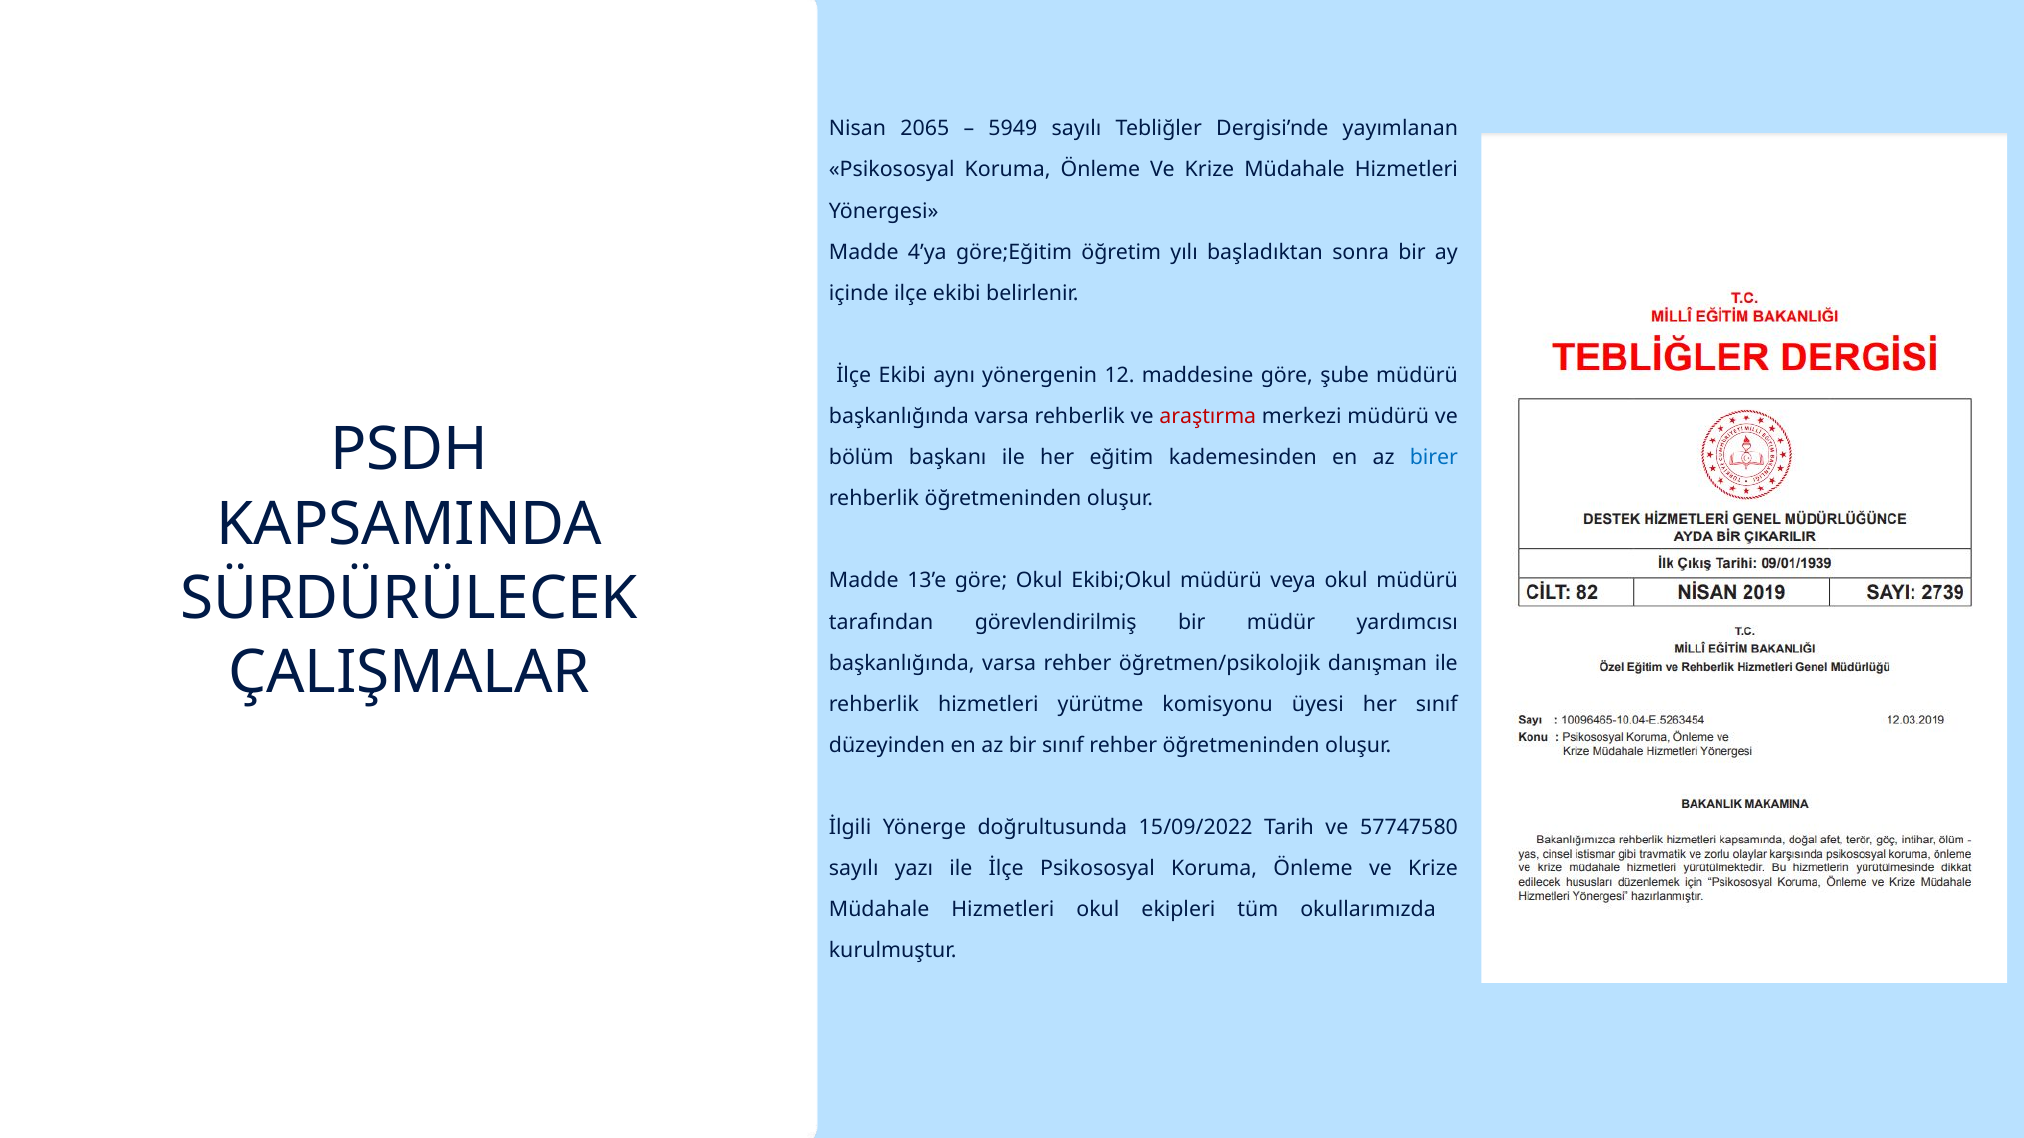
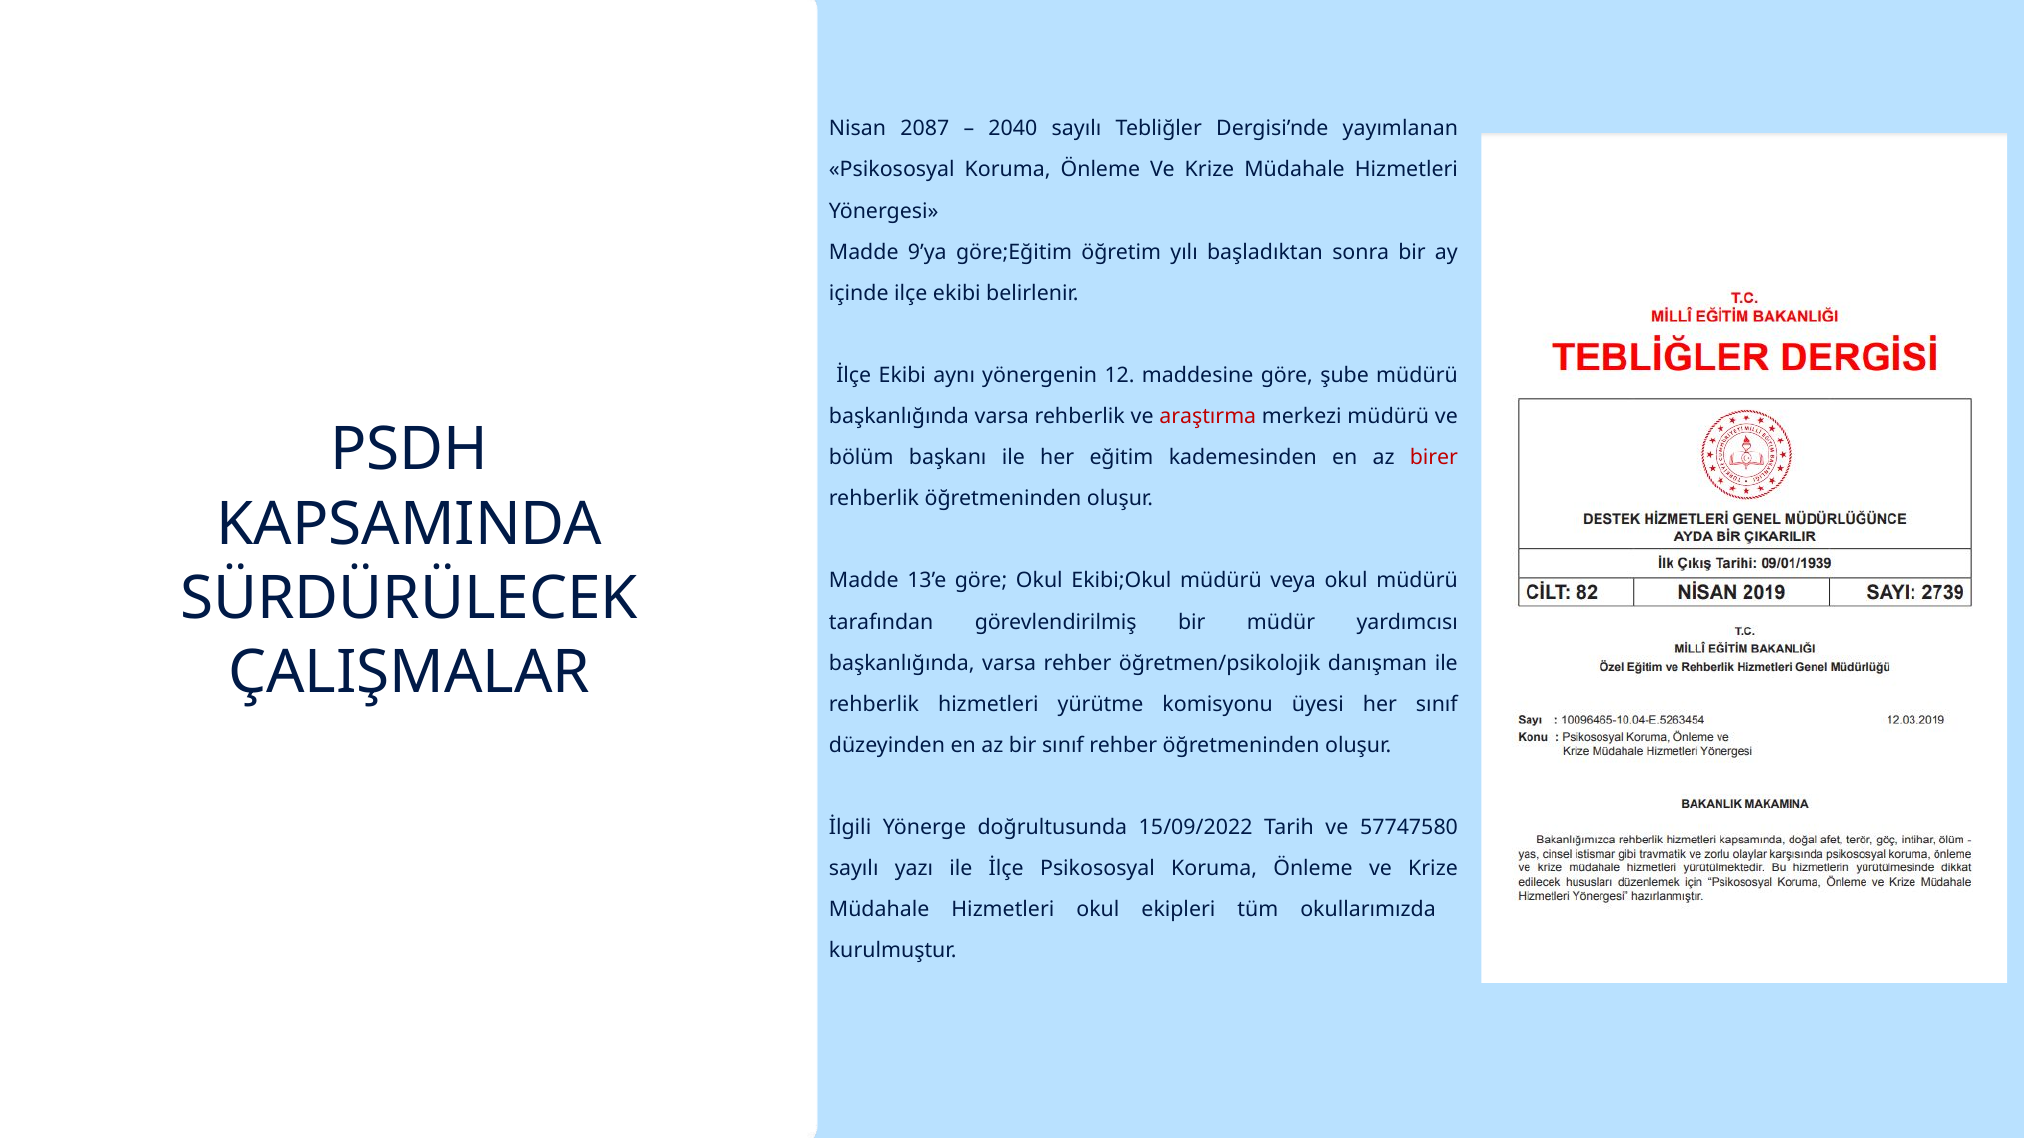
2065: 2065 -> 2087 (925, 129)
5949: 5949 -> 2040 (1013, 129)
4’ya: 4’ya -> 9’ya (927, 252)
birer colour: blue -> red (1434, 458)
